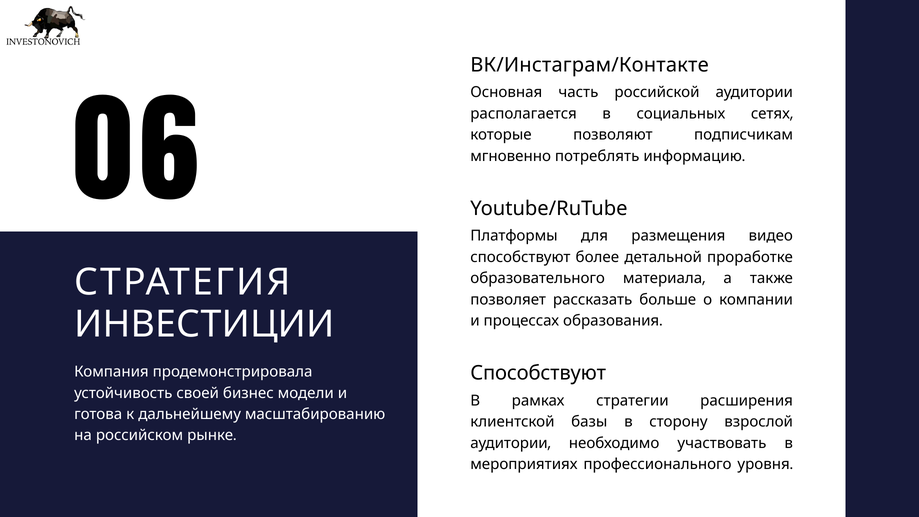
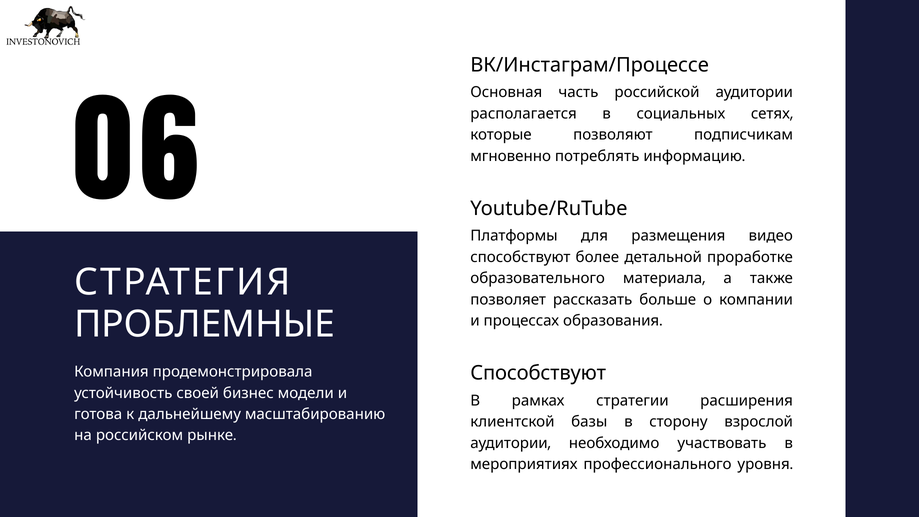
ВК/Инстаграм/Контакте: ВК/Инстаграм/Контакте -> ВК/Инстаграм/Процессе (590, 65)
ИНВЕСТИЦИИ: ИНВЕСТИЦИИ -> ПРОБЛЕМНЫЕ (205, 324)
